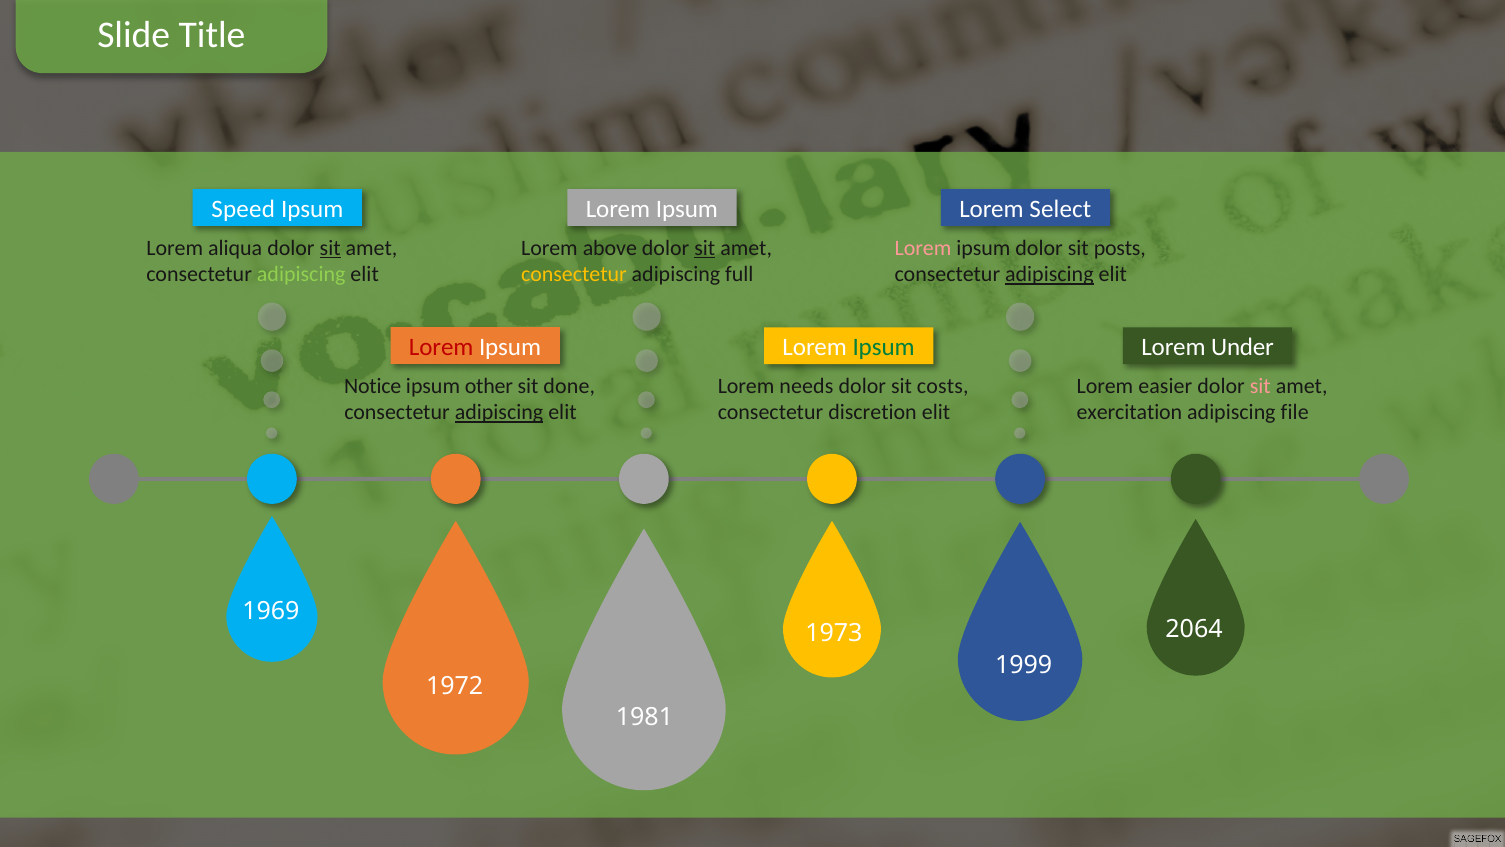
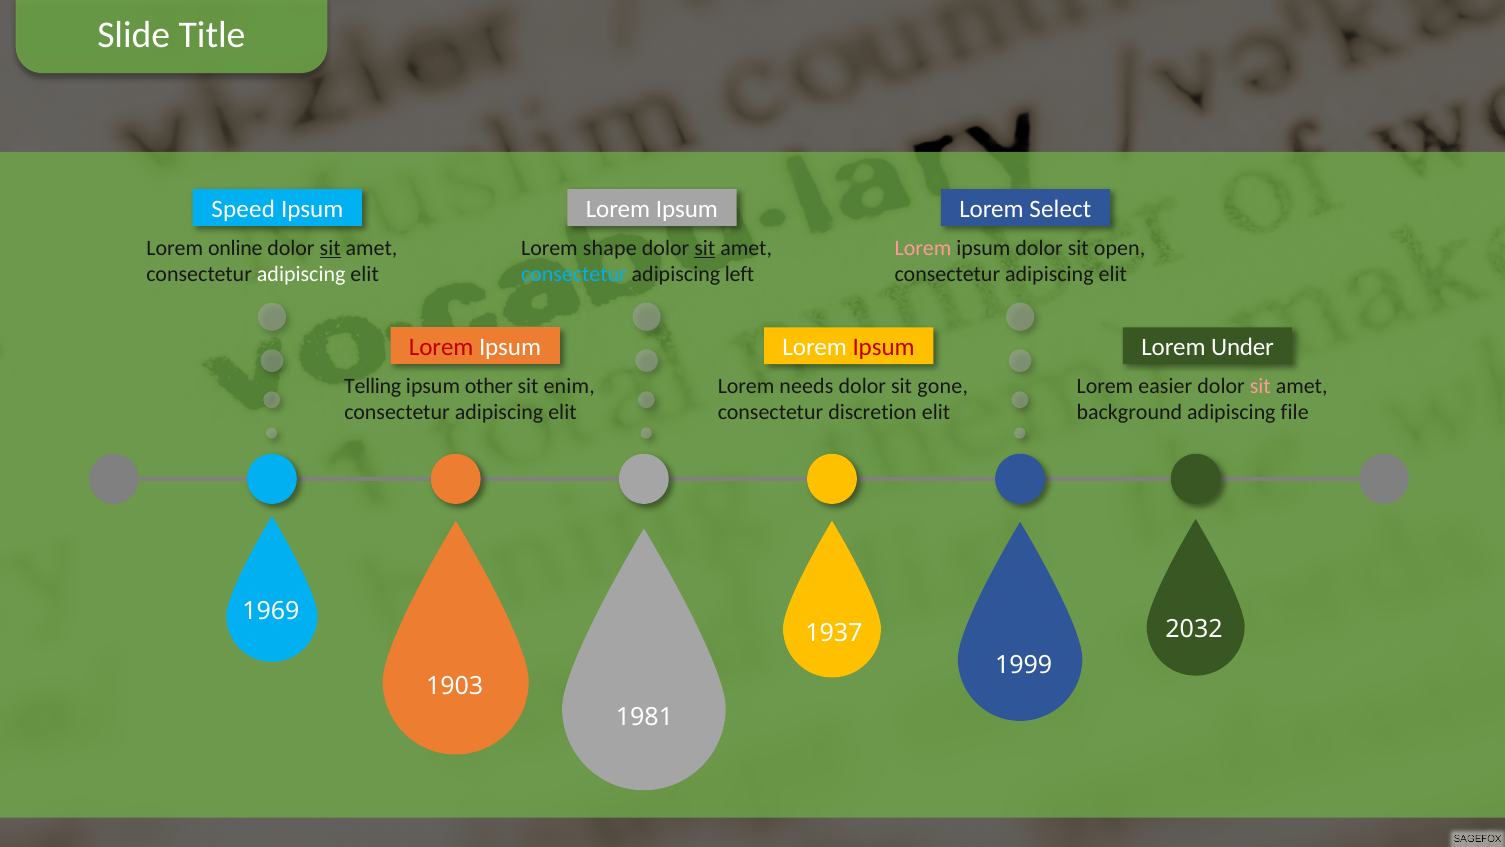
aliqua: aliqua -> online (235, 248)
above: above -> shape (610, 248)
posts: posts -> open (1120, 248)
adipiscing colour: light green -> white (301, 274)
consectetur colour: yellow -> light blue (574, 274)
full: full -> left (739, 274)
adipiscing underline: present -> none (1049, 274)
Ipsum colour: green -> red (884, 347)
Notice: Notice -> Telling (373, 386)
done: done -> enim (569, 386)
costs: costs -> gone (943, 386)
adipiscing underline: present -> none (499, 412)
exercitation: exercitation -> background (1129, 412)
2064: 2064 -> 2032 (1194, 628)
1973: 1973 -> 1937 (834, 633)
1972: 1972 -> 1903 (455, 686)
